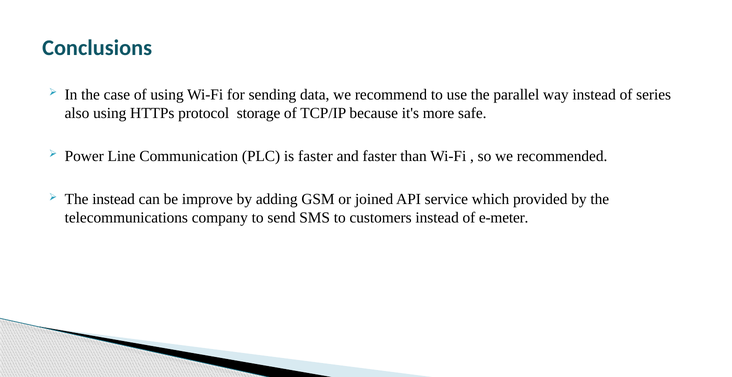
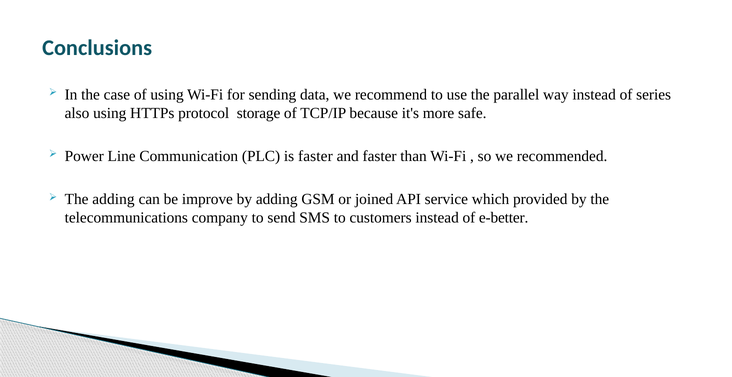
The instead: instead -> adding (113, 199)
e-meter: e-meter -> e-better (504, 218)
